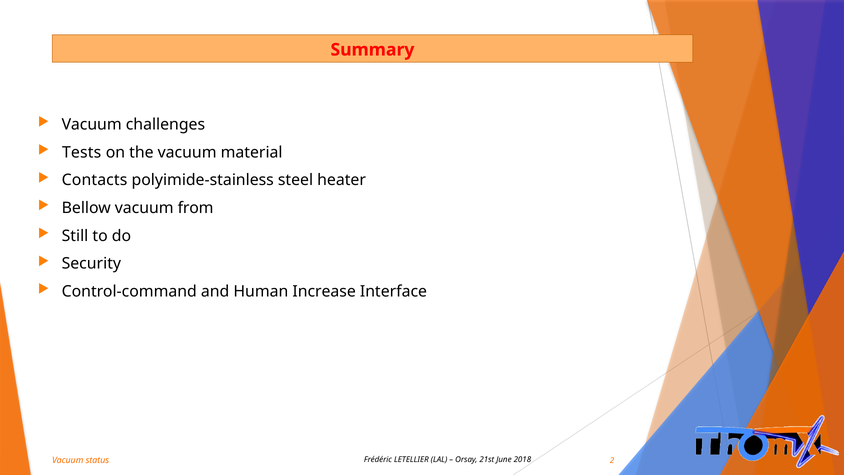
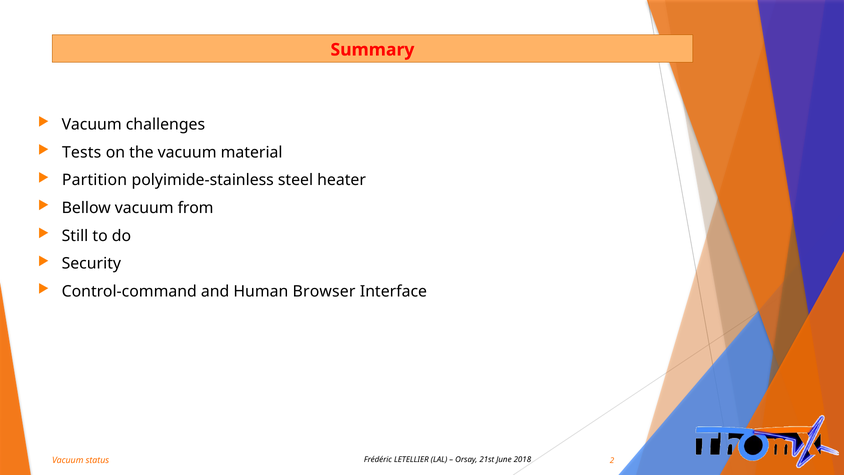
Contacts: Contacts -> Partition (95, 180)
Increase: Increase -> Browser (324, 291)
